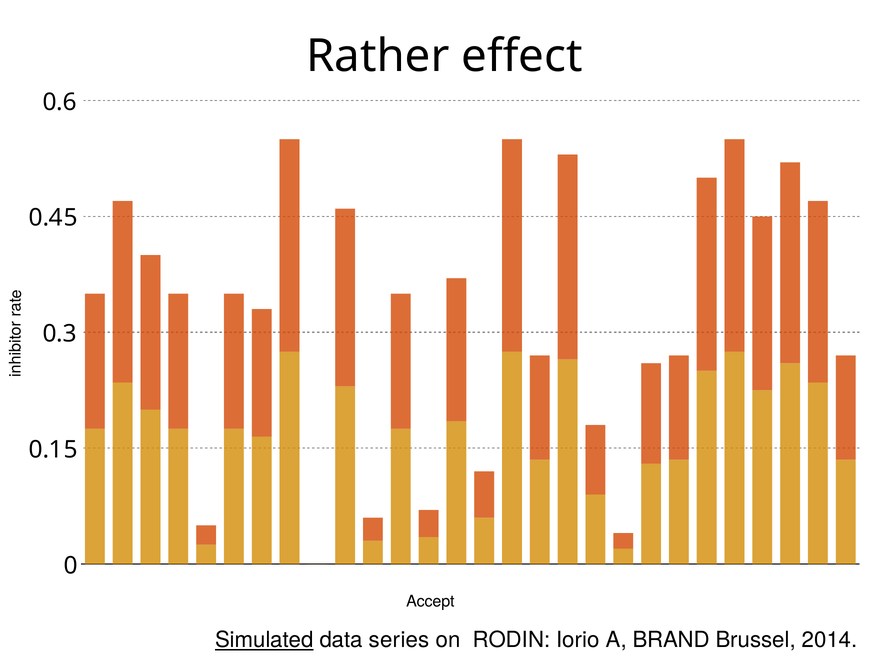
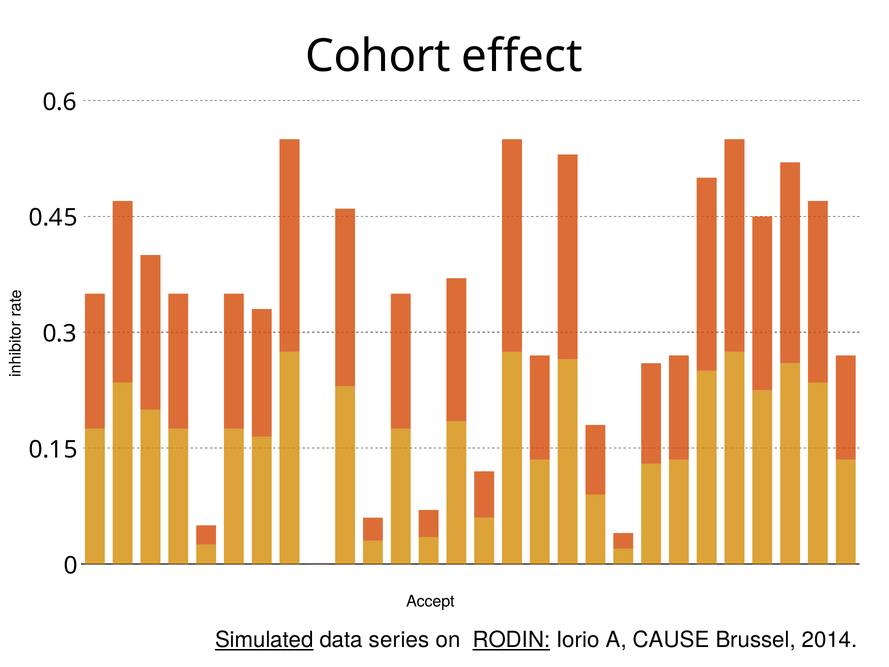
Rather: Rather -> Cohort (378, 56)
RODIN underline: none -> present (511, 640)
BRAND: BRAND -> CAUSE (671, 640)
